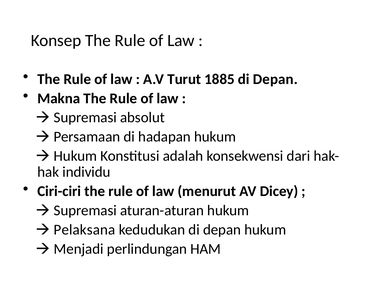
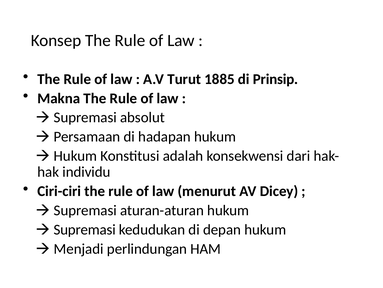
1885 di Depan: Depan -> Prinsip (276, 79)
Pelaksana: Pelaksana -> Supremasi (85, 229)
